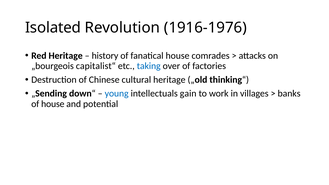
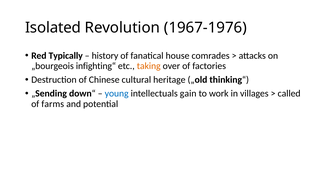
1916-1976: 1916-1976 -> 1967-1976 (205, 28)
Red Heritage: Heritage -> Typically (66, 56)
capitalist“: capitalist“ -> infighting“ (96, 66)
taking colour: blue -> orange (149, 66)
banks: banks -> called (289, 94)
of house: house -> farms (53, 104)
